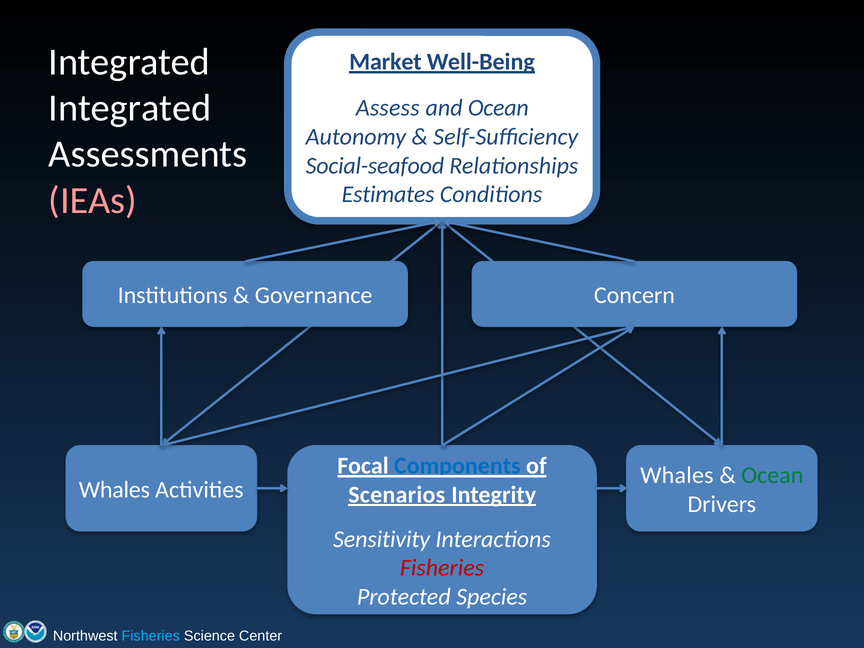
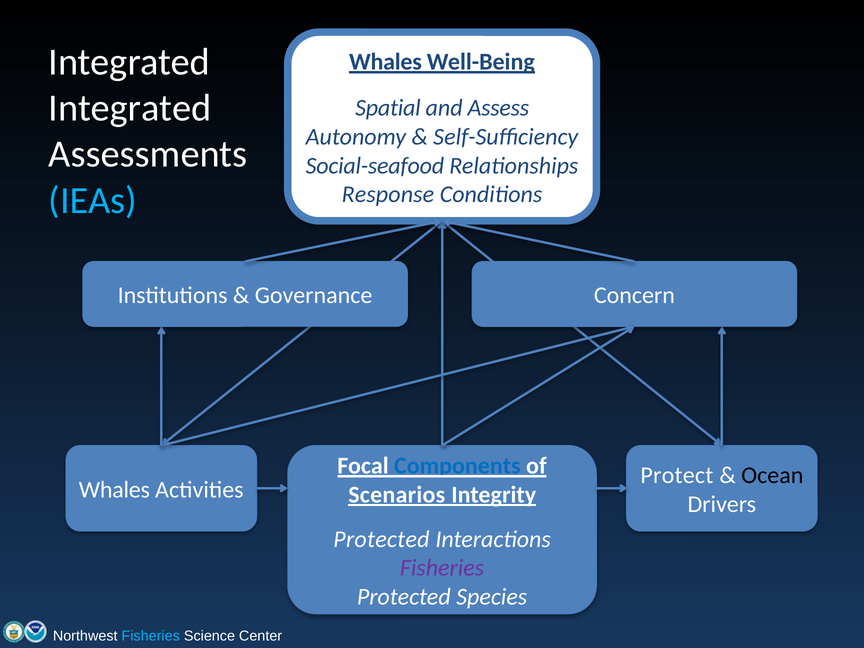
Market: Market -> Whales (385, 62)
Assess: Assess -> Spatial (388, 108)
and Ocean: Ocean -> Assess (498, 108)
Estimates: Estimates -> Response (388, 194)
IEAs colour: pink -> light blue (93, 200)
Whales: Whales -> Protect (677, 476)
Ocean colour: green -> black (772, 476)
Sensitivity: Sensitivity -> Protected (381, 539)
Fisheries colour: red -> purple (442, 568)
